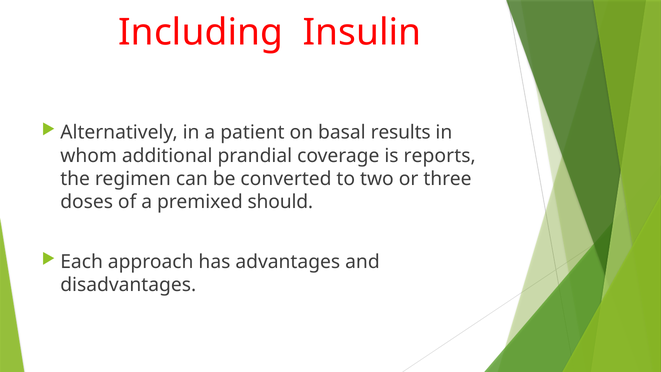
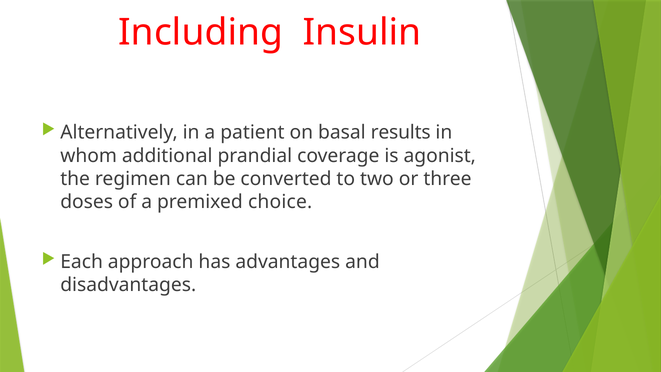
reports: reports -> agonist (440, 156)
should: should -> choice (280, 202)
